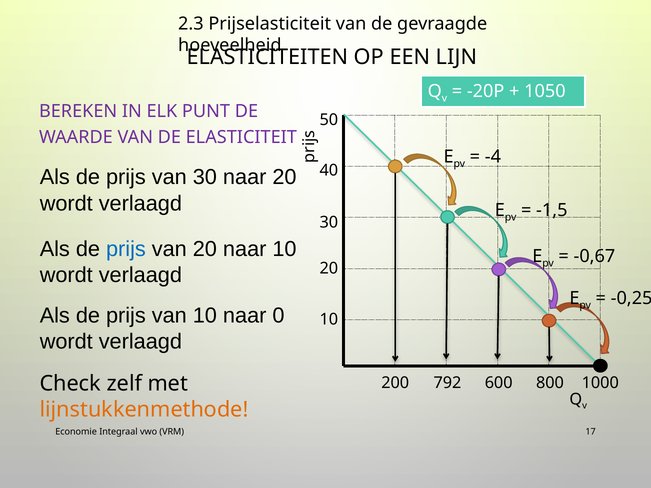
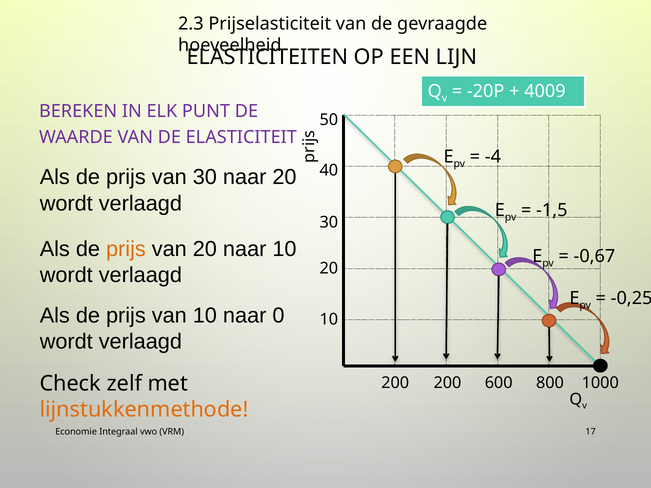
1050: 1050 -> 4009 (545, 91)
prijs colour: blue -> orange (126, 249)
200 792: 792 -> 200 (447, 383)
